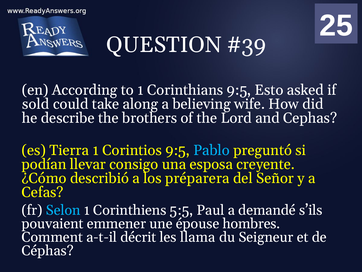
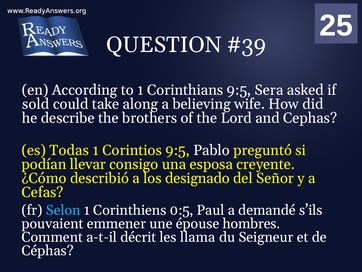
Esto: Esto -> Sera (269, 90)
Tierra: Tierra -> Todas (69, 150)
Pablo colour: light blue -> white (212, 150)
préparera: préparera -> designado (197, 178)
5:5: 5:5 -> 0:5 (182, 210)
